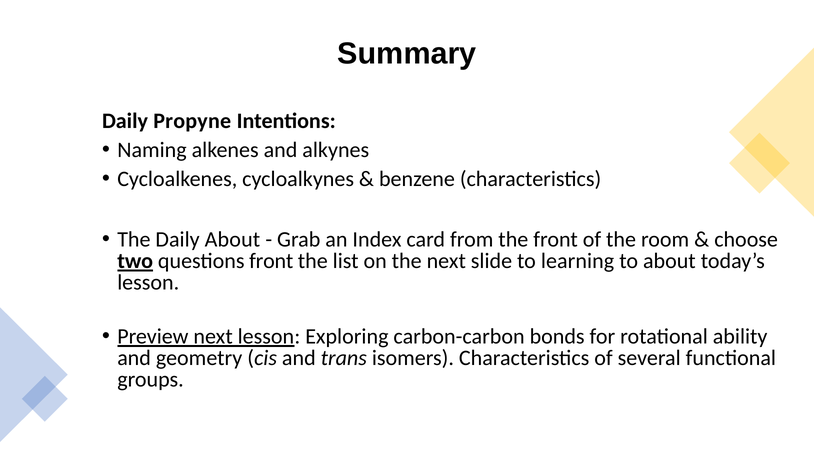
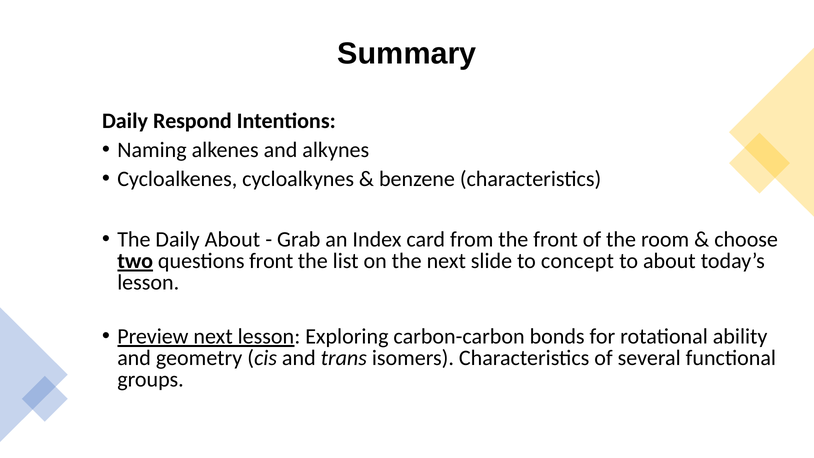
Propyne: Propyne -> Respond (192, 121)
learning: learning -> concept (577, 261)
